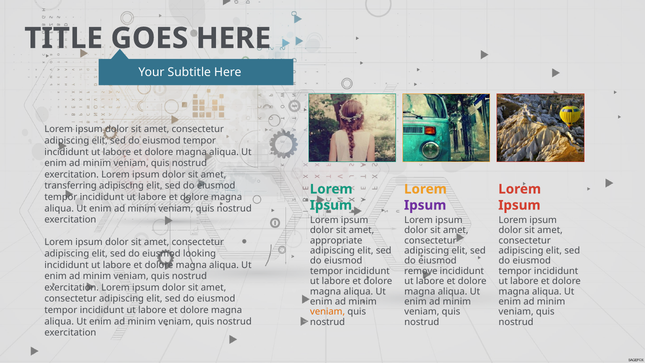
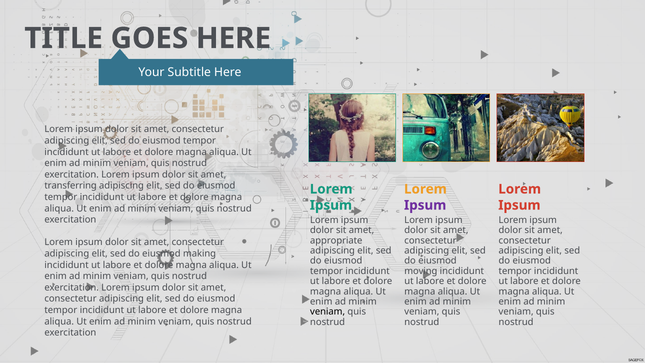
looking: looking -> making (200, 253)
remove: remove -> moving (421, 271)
veniam colour: orange -> black (328, 312)
